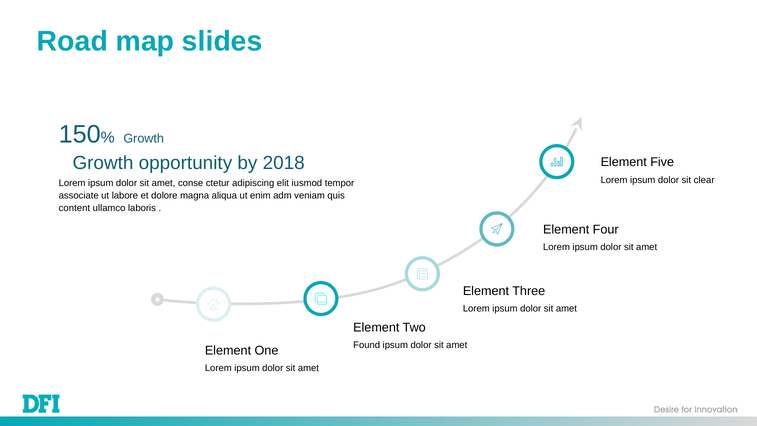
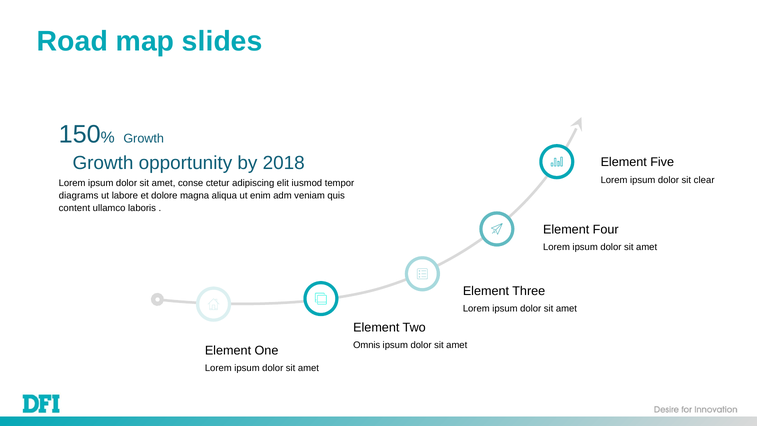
associate: associate -> diagrams (79, 195)
Found: Found -> Omnis (367, 345)
